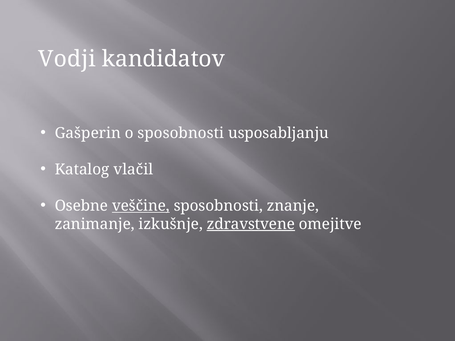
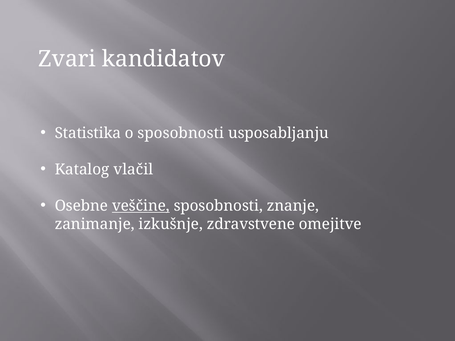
Vodji: Vodji -> Zvari (67, 59)
Gašperin: Gašperin -> Statistika (88, 133)
zdravstvene underline: present -> none (251, 224)
